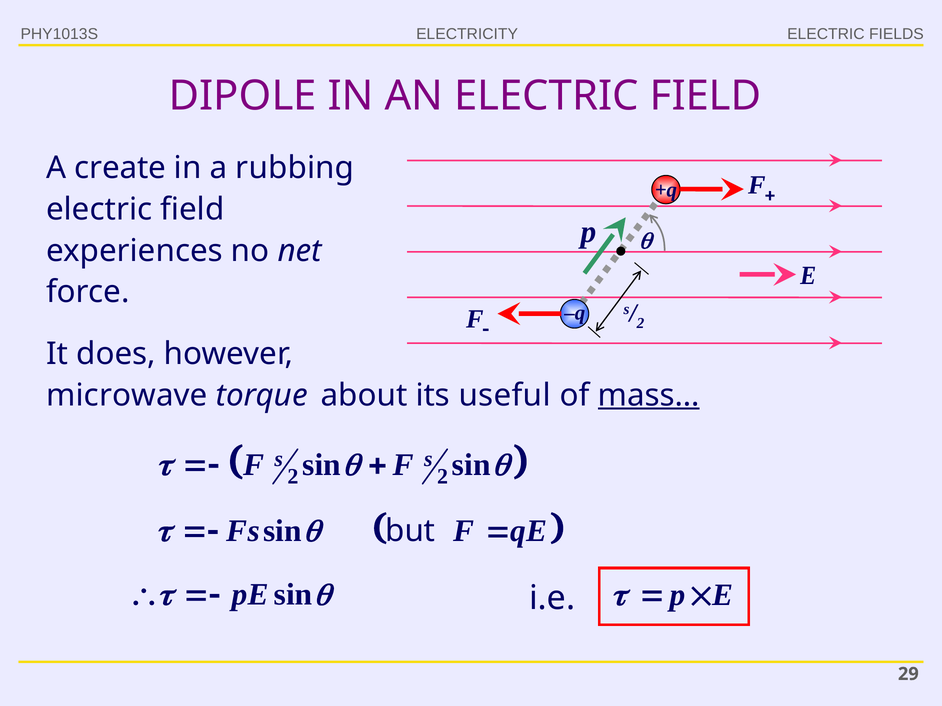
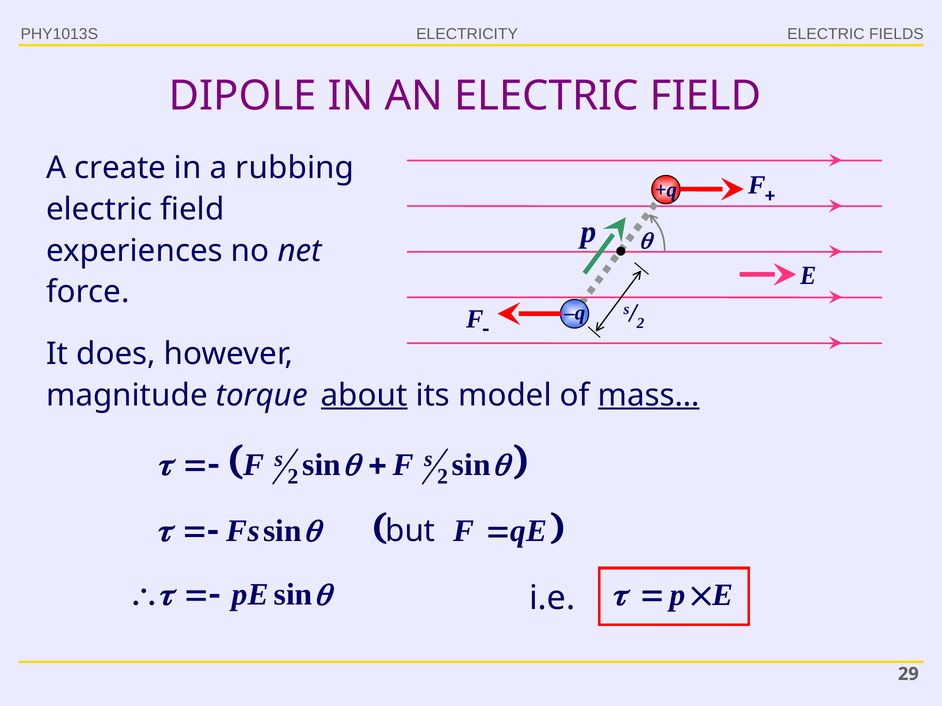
microwave: microwave -> magnitude (127, 395)
about underline: none -> present (364, 395)
useful: useful -> model (505, 395)
